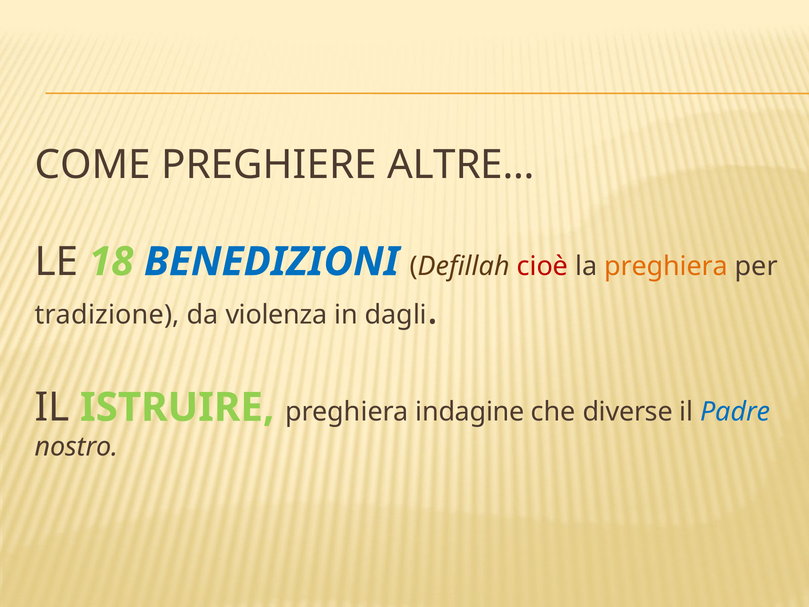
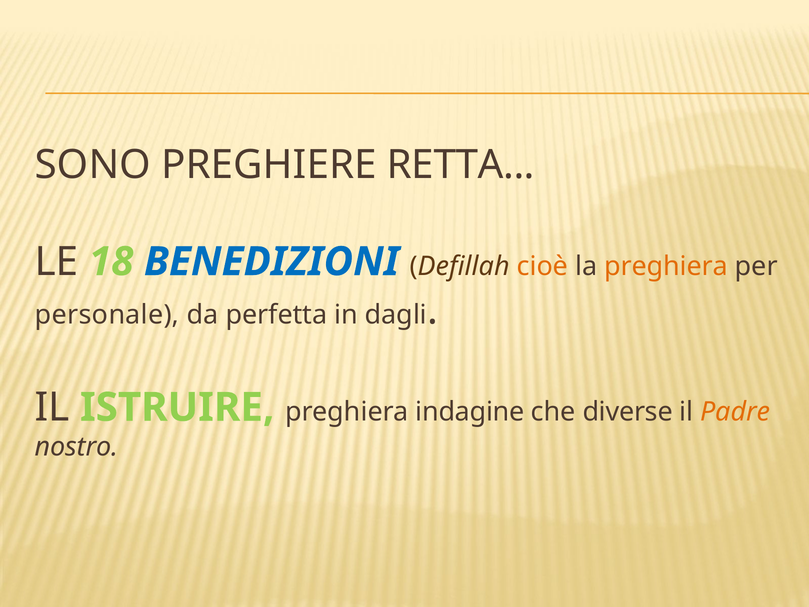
COME: COME -> SONO (93, 165)
ALTRE: ALTRE -> RETTA (461, 165)
cioè colour: red -> orange (542, 266)
tradizione: tradizione -> personale (107, 315)
violenza: violenza -> perfetta (276, 315)
Padre colour: blue -> orange (735, 412)
